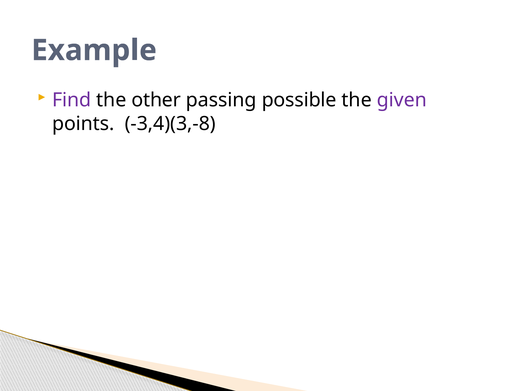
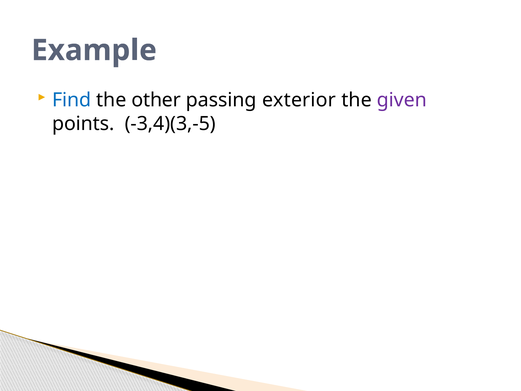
Find colour: purple -> blue (72, 100)
possible: possible -> exterior (299, 100)
-3,4)(3,-8: -3,4)(3,-8 -> -3,4)(3,-5 (170, 124)
